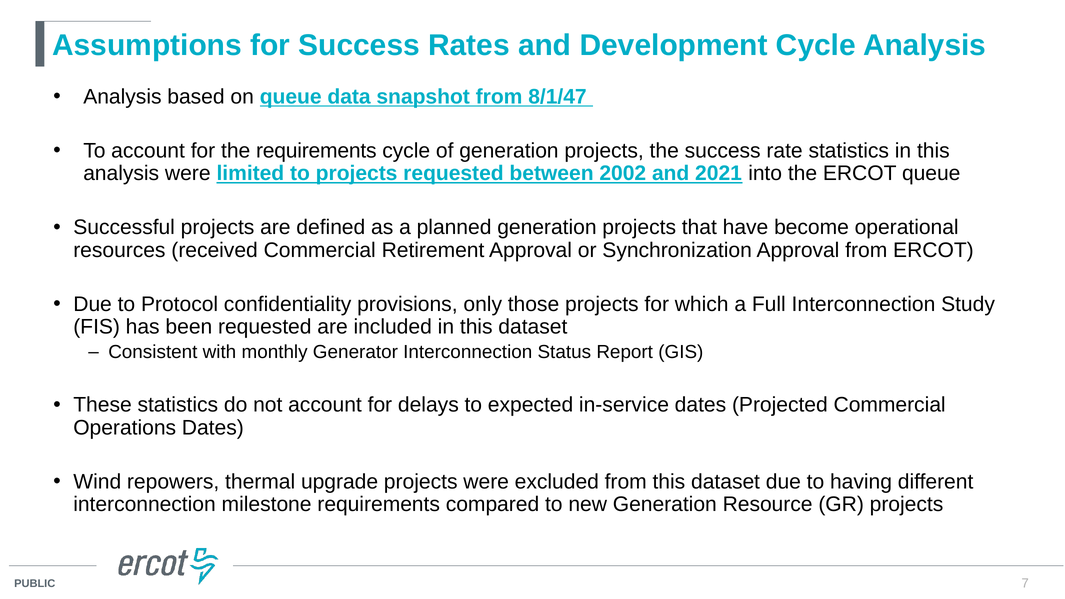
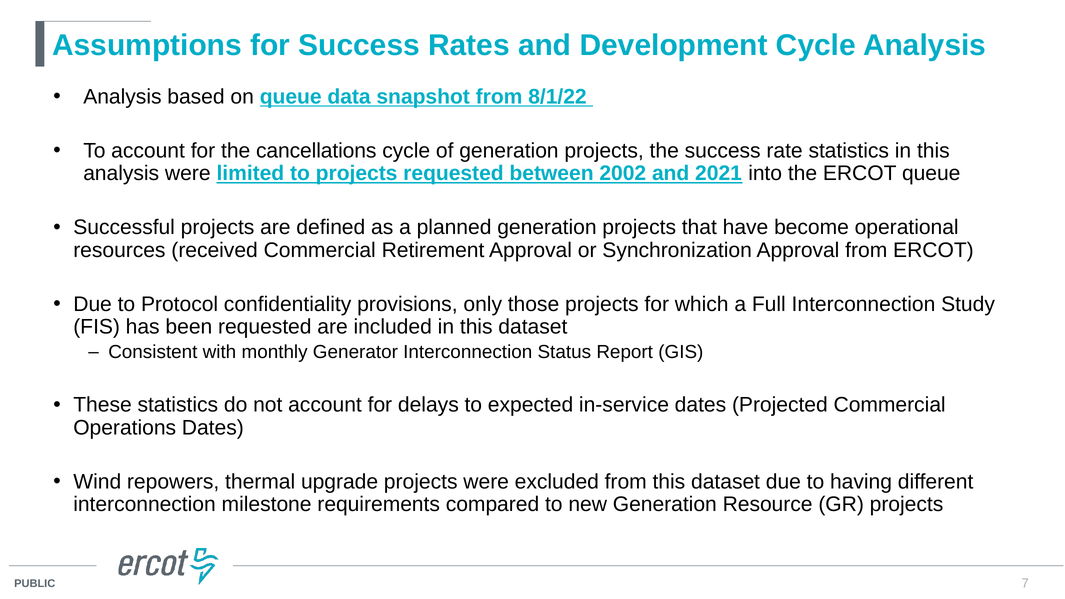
8/1/47: 8/1/47 -> 8/1/22 (557, 97)
the requirements: requirements -> cancellations (316, 151)
